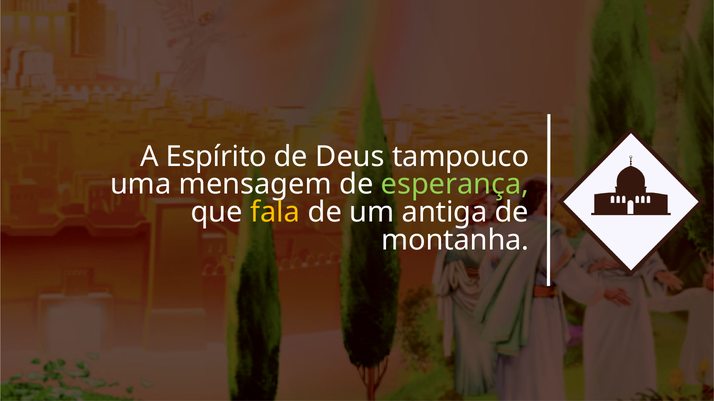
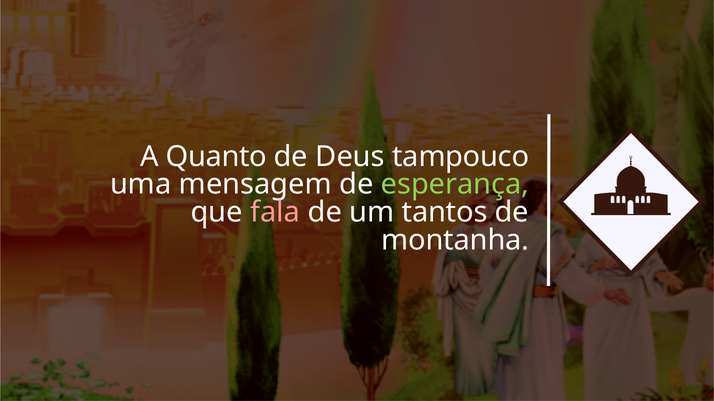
Espírito: Espírito -> Quanto (216, 157)
fala colour: yellow -> pink (275, 213)
antiga: antiga -> tantos (445, 213)
